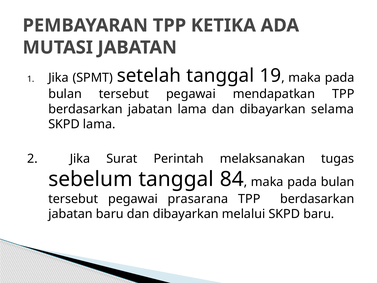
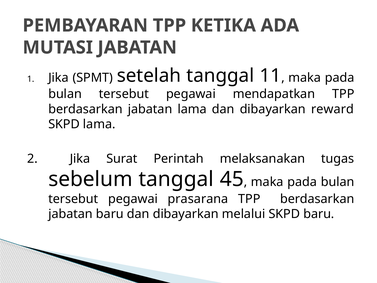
19: 19 -> 11 (270, 76)
selama: selama -> reward (333, 109)
84: 84 -> 45 (232, 179)
